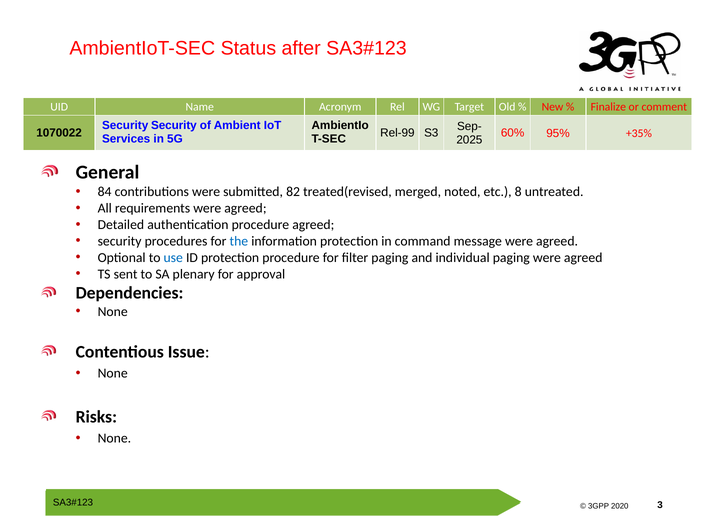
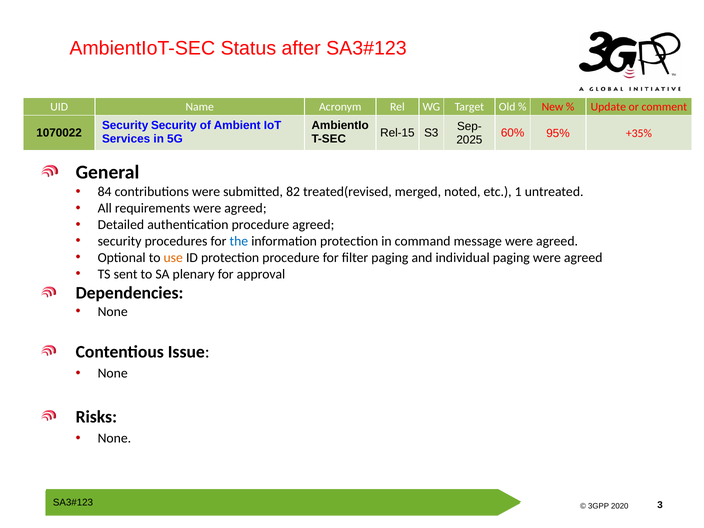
Finalize: Finalize -> Update (608, 107)
Rel-99: Rel-99 -> Rel-15 (397, 133)
8: 8 -> 1 (518, 192)
use colour: blue -> orange (173, 258)
